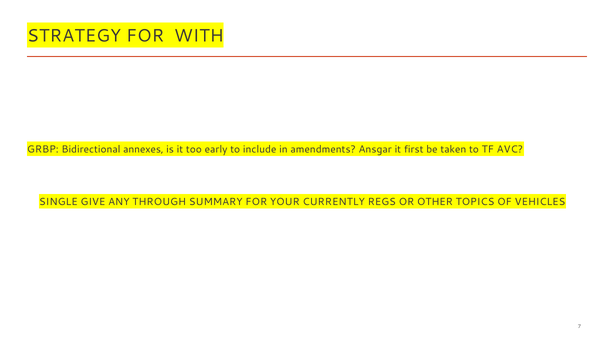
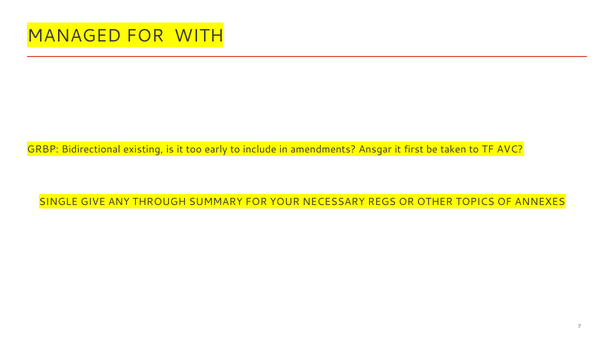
STRATEGY: STRATEGY -> MANAGED (74, 36)
annexes: annexes -> existing (143, 149)
CURRENTLY: CURRENTLY -> NECESSARY (334, 202)
VEHICLES: VEHICLES -> ANNEXES (540, 202)
